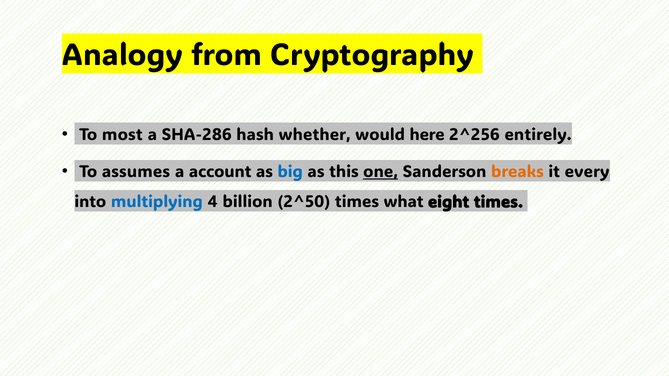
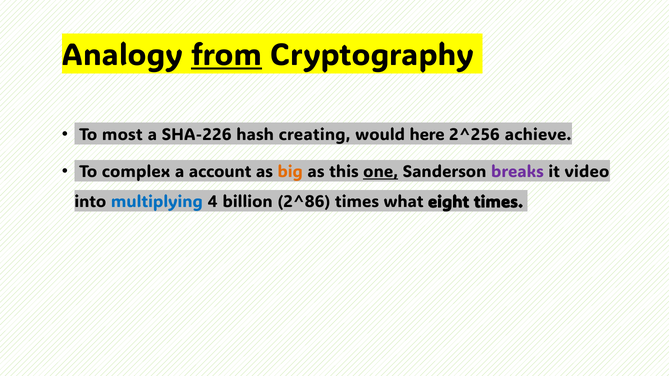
from underline: none -> present (227, 55)
SHA-286: SHA-286 -> SHA-226 (197, 135)
whether: whether -> creating (314, 135)
entirely: entirely -> achieve (538, 135)
assumes: assumes -> complex (136, 172)
big colour: blue -> orange (290, 172)
breaks colour: orange -> purple (517, 172)
every: every -> video (587, 172)
2^50: 2^50 -> 2^86 (304, 202)
